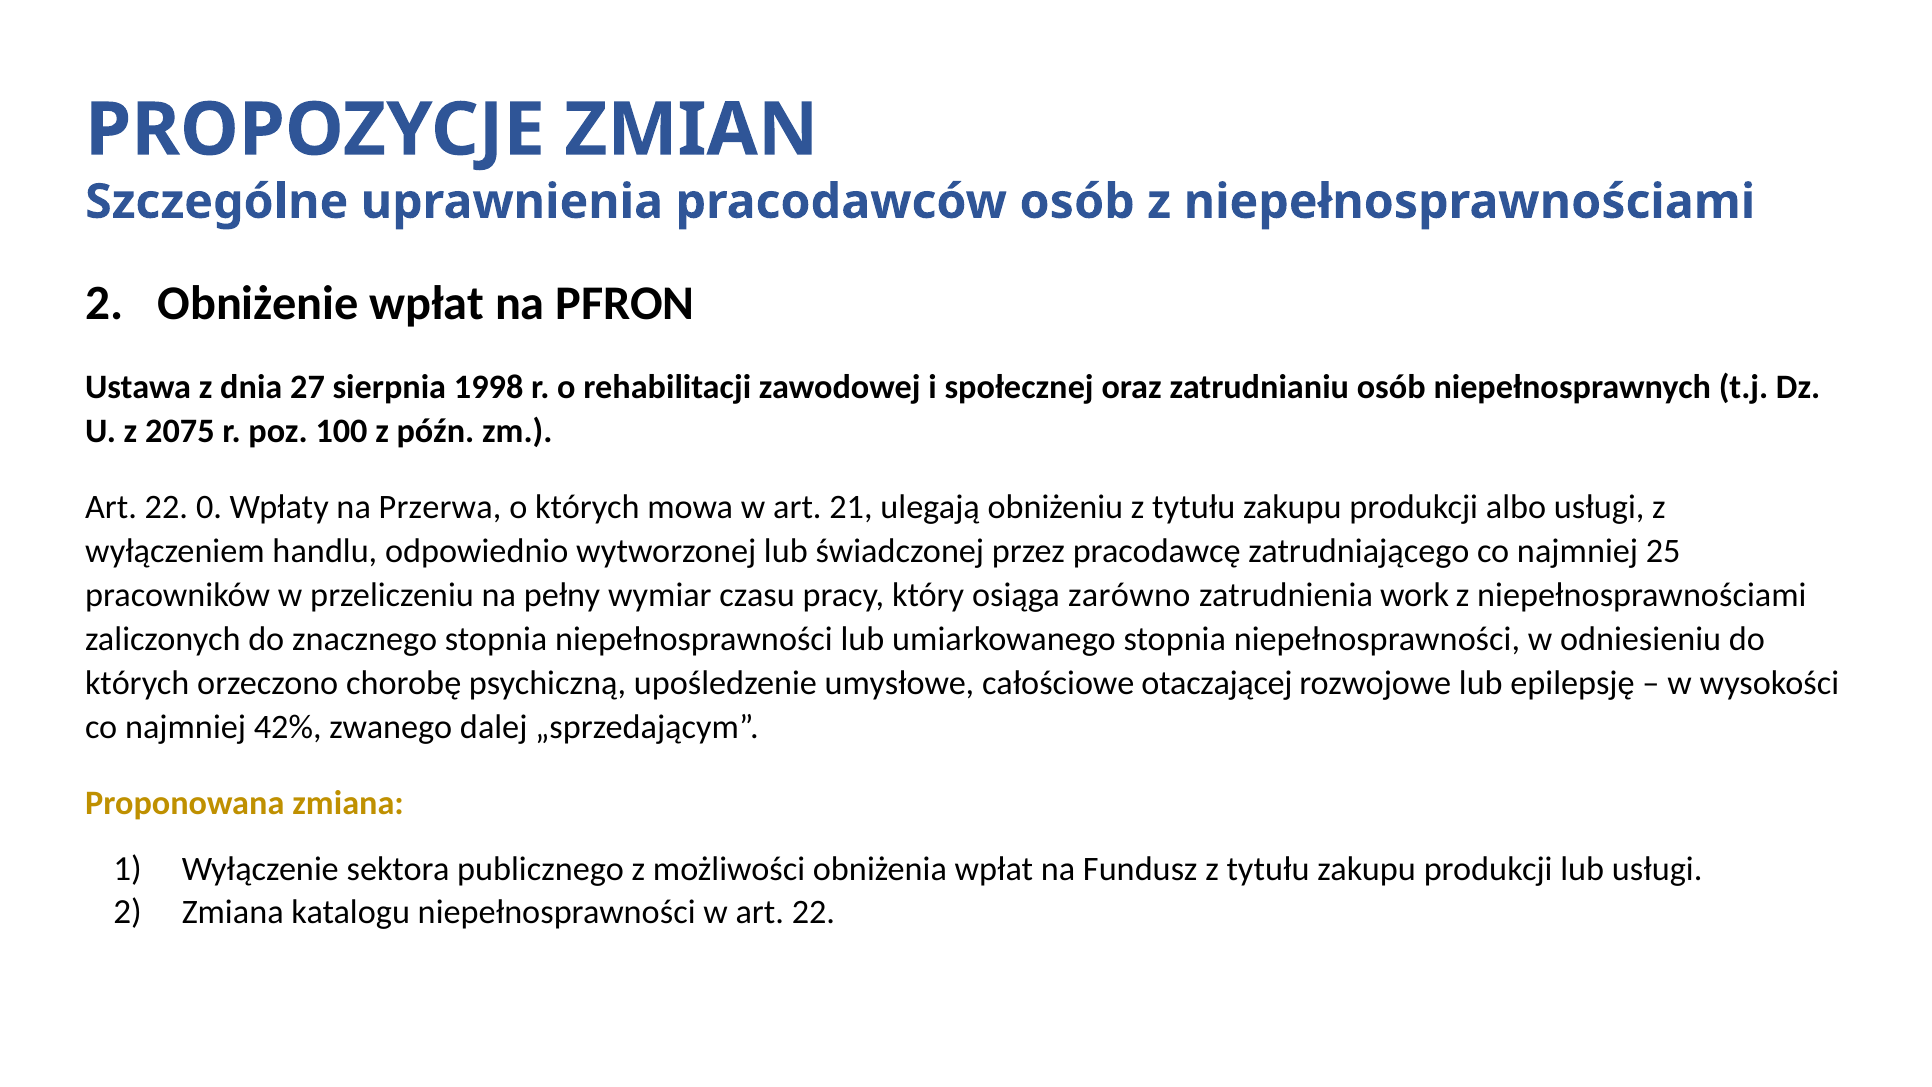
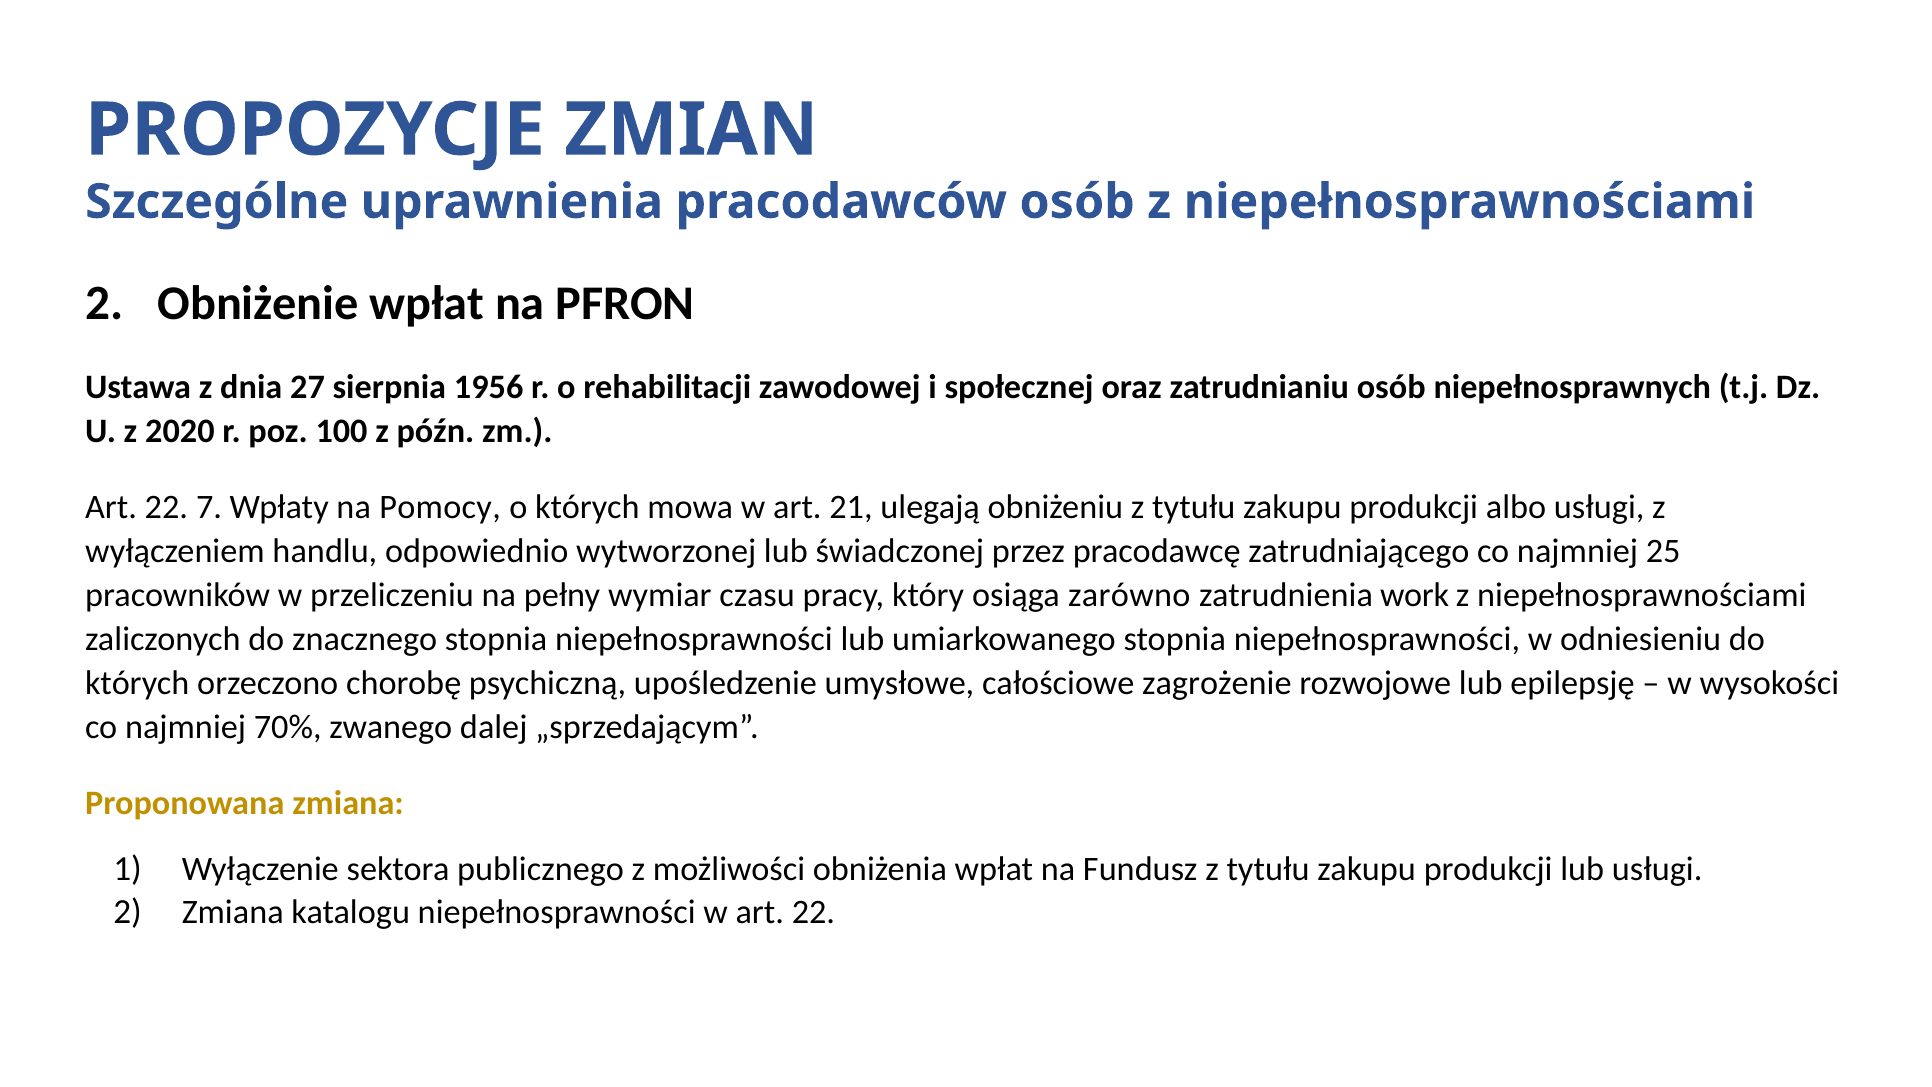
1998: 1998 -> 1956 (489, 387)
2075: 2075 -> 2020 (180, 431)
0: 0 -> 7 (209, 507)
Przerwa: Przerwa -> Pomocy (440, 507)
otaczającej: otaczającej -> zagrożenie (1217, 683)
42%: 42% -> 70% (288, 727)
